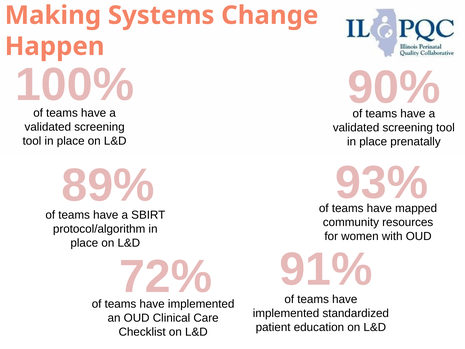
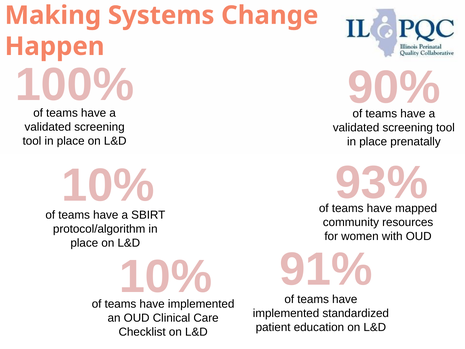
89%: 89% -> 10% (108, 185)
72%: 72% -> 10% (166, 277)
